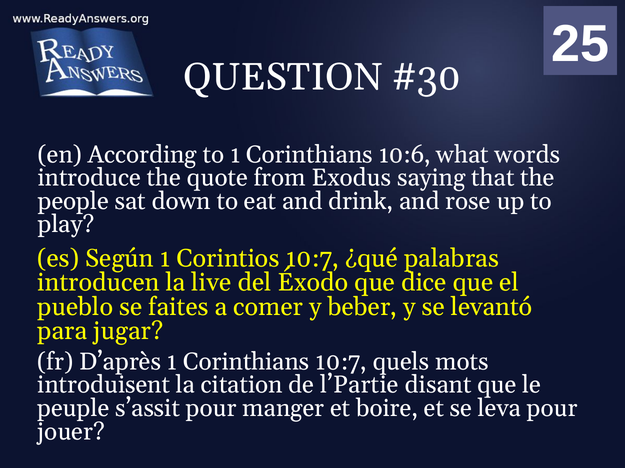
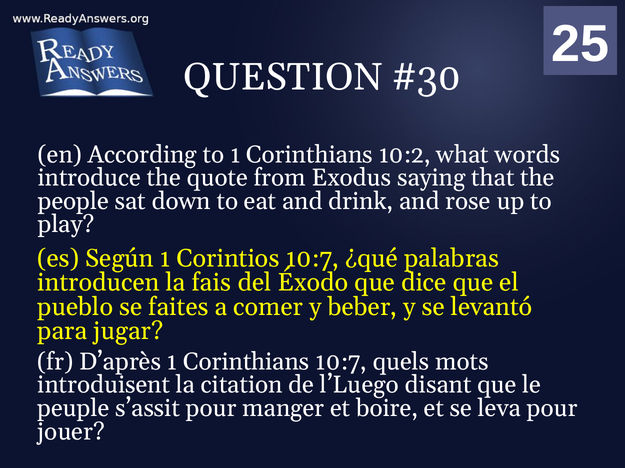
10:6: 10:6 -> 10:2 (405, 155)
live: live -> fais (211, 283)
l’Partie: l’Partie -> l’Luego (359, 385)
